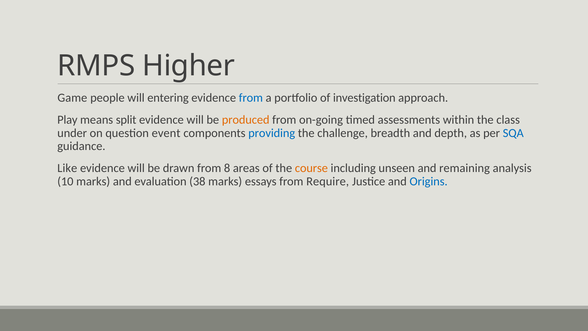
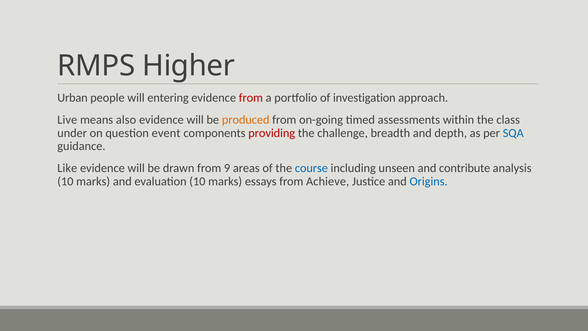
Game: Game -> Urban (72, 98)
from colour: blue -> red (251, 98)
Play: Play -> Live (67, 120)
split: split -> also (126, 120)
providing colour: blue -> red (272, 133)
8: 8 -> 9 (227, 168)
course colour: orange -> blue (311, 168)
remaining: remaining -> contribute (465, 168)
evaluation 38: 38 -> 10 (197, 181)
Require: Require -> Achieve (328, 181)
